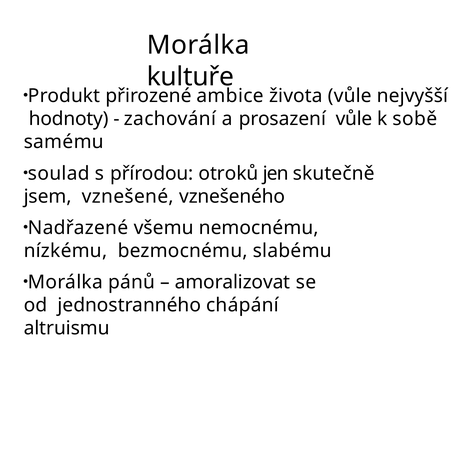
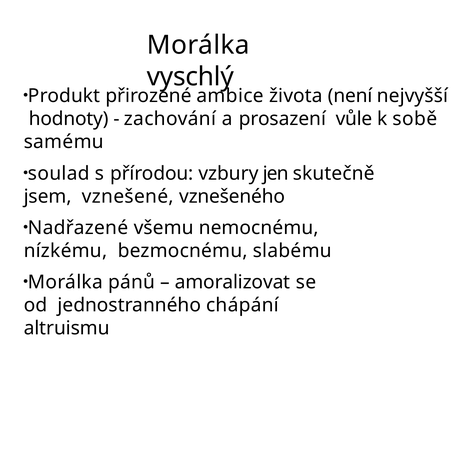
kultuře: kultuře -> vyschlý (190, 77)
života vůle: vůle -> není (350, 96)
otroků: otroků -> vzbury (228, 173)
